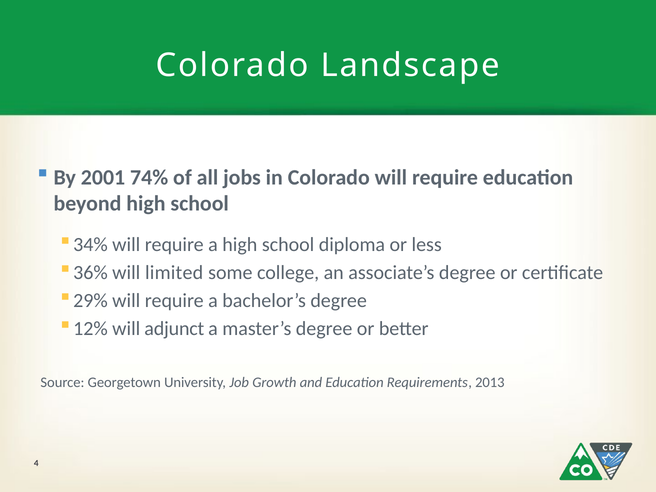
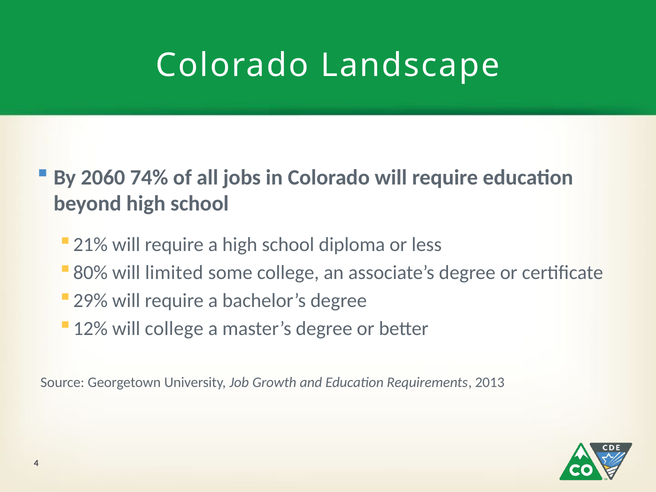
2001: 2001 -> 2060 (103, 177)
34%: 34% -> 21% (91, 245)
36%: 36% -> 80% (91, 273)
will adjunct: adjunct -> college (174, 329)
